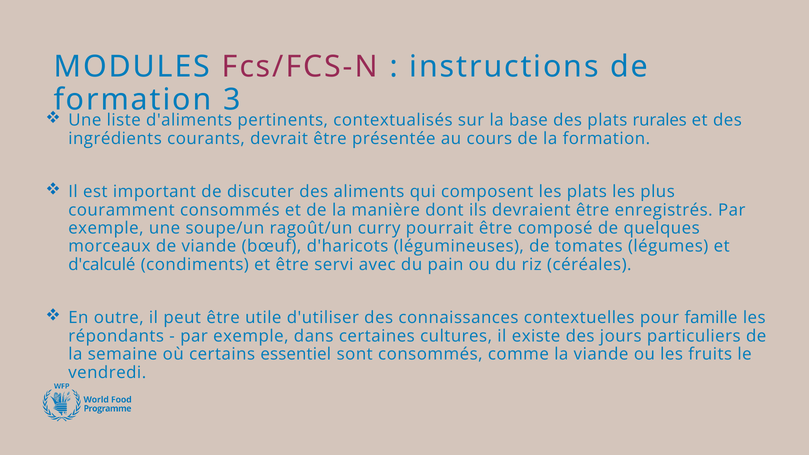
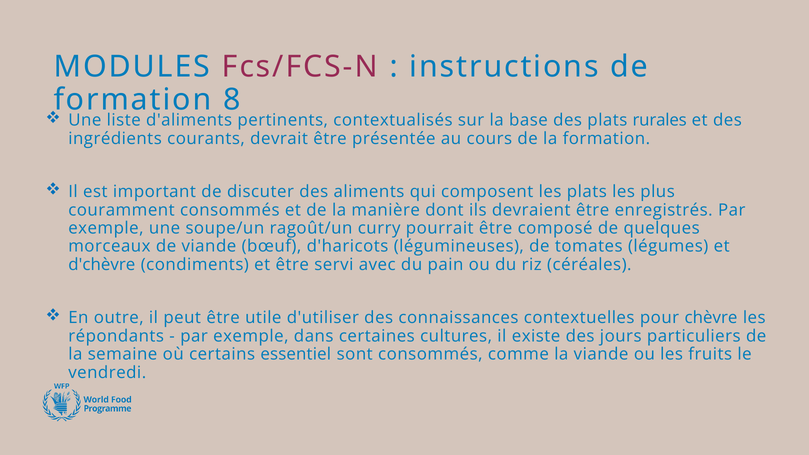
3: 3 -> 8 (232, 100)
d'calculé: d'calculé -> d'chèvre (102, 265)
famille: famille -> chèvre (711, 318)
